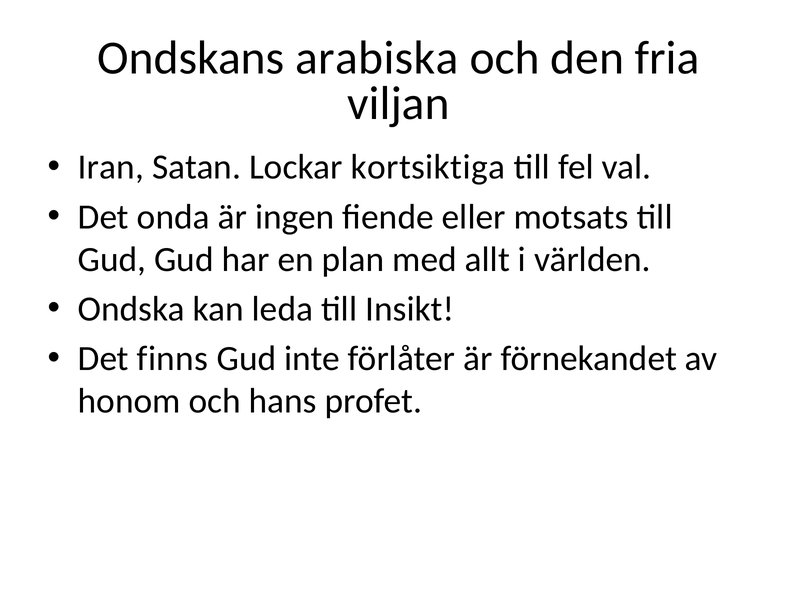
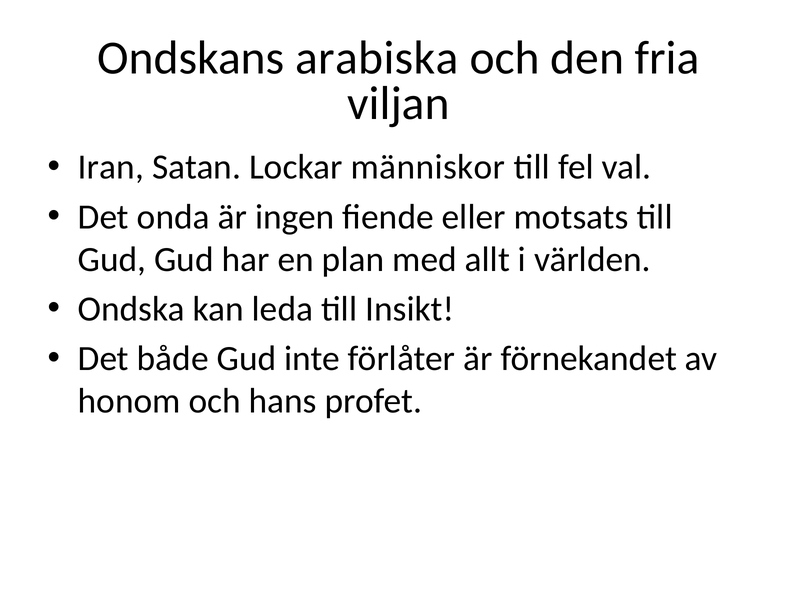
kortsiktiga: kortsiktiga -> människor (428, 167)
finns: finns -> både (173, 359)
